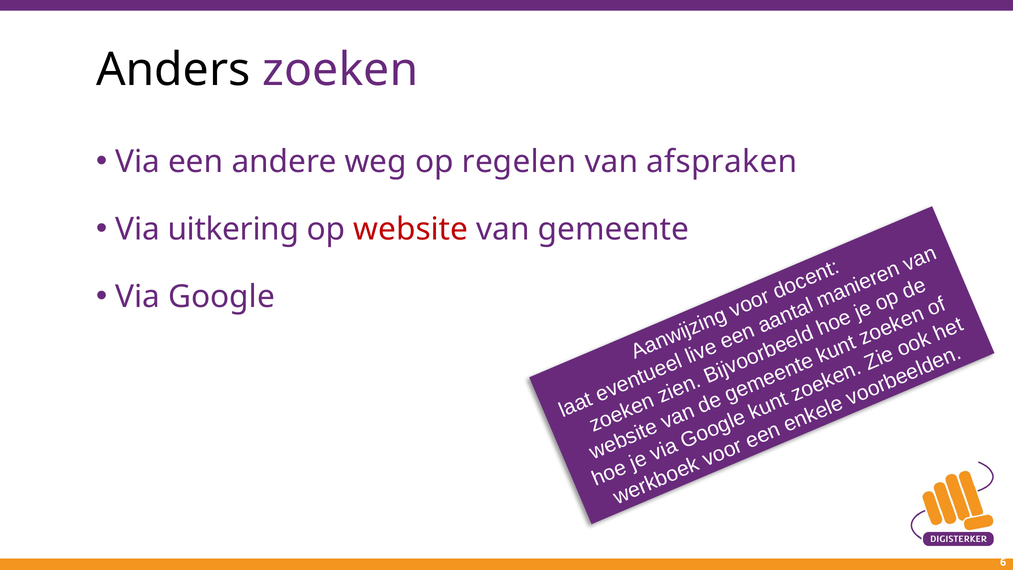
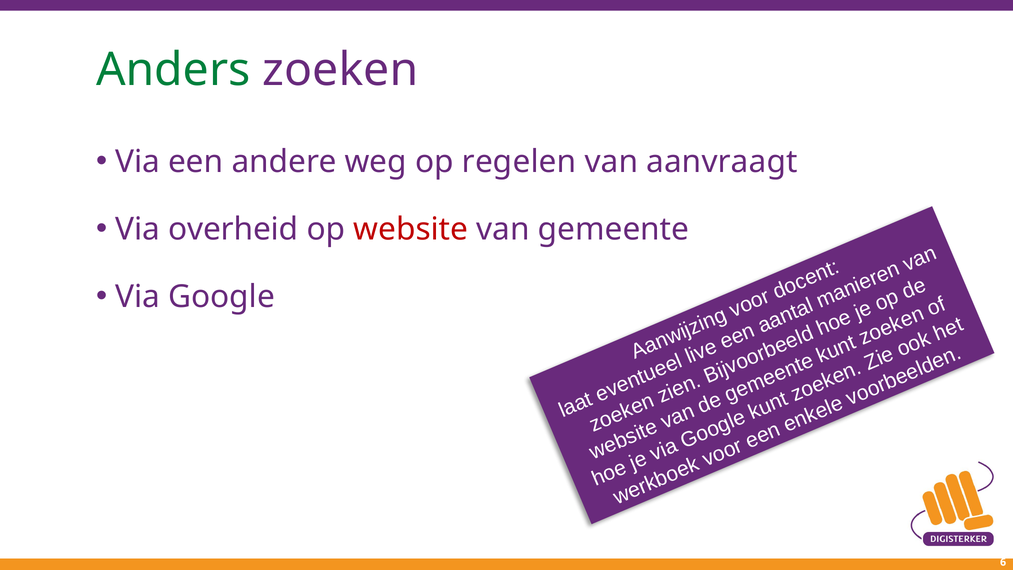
Anders colour: black -> green (173, 70)
afspraken: afspraken -> aanvraagt (722, 162)
uitkering: uitkering -> overheid (233, 229)
